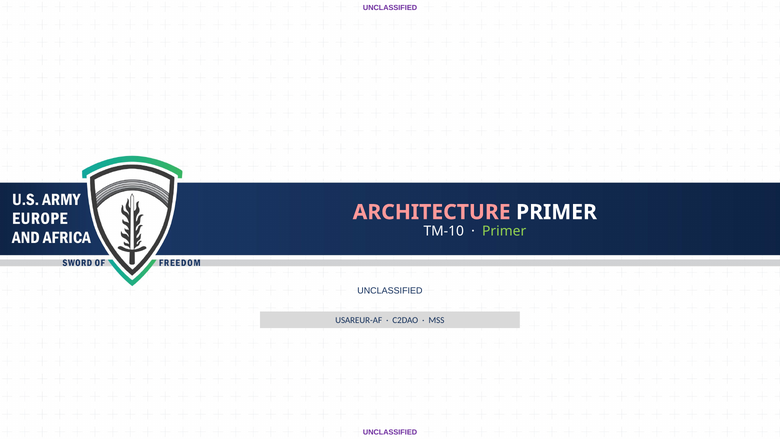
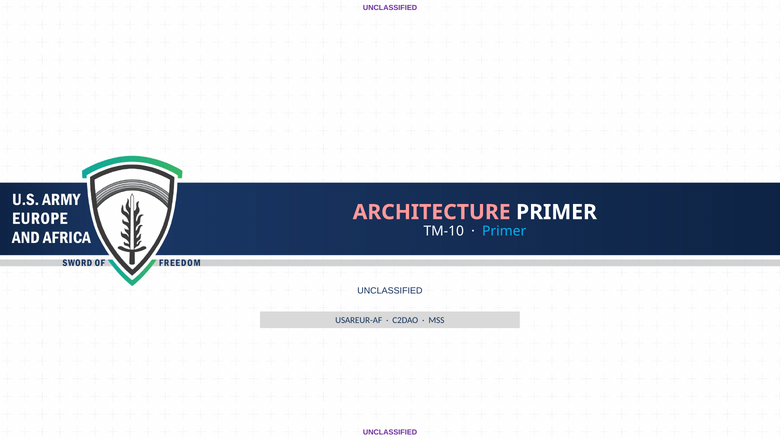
Primer colour: light green -> light blue (504, 231)
